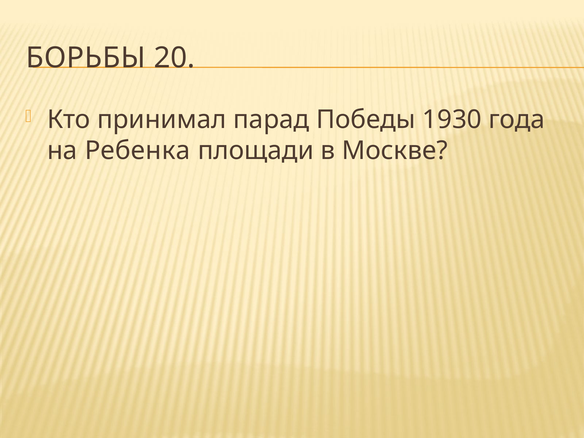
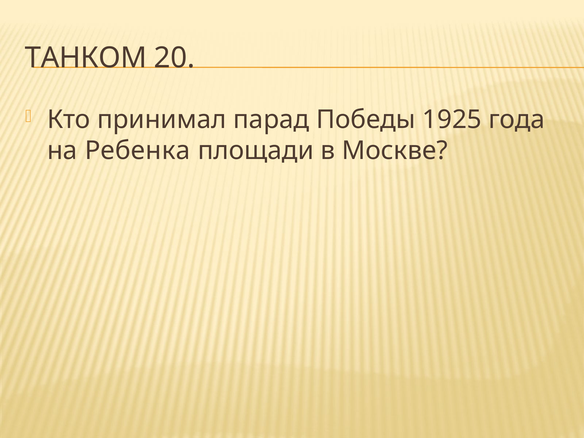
БОРЬБЫ: БОРЬБЫ -> ТАНКОМ (86, 58)
1930: 1930 -> 1925 (452, 120)
